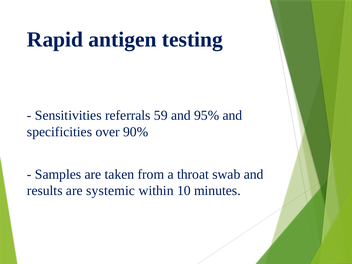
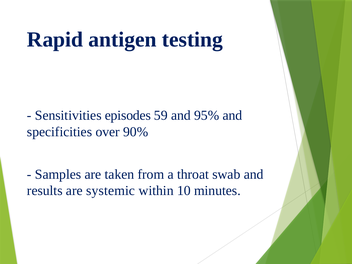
referrals: referrals -> episodes (128, 115)
